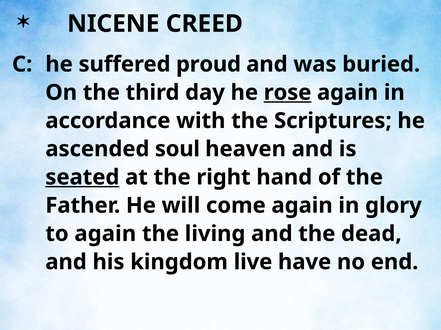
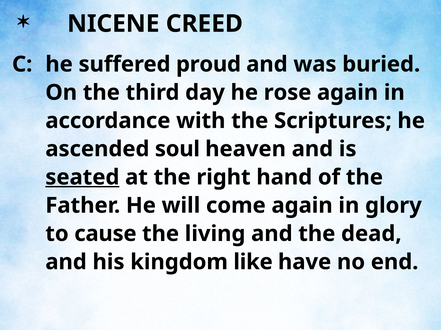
rose underline: present -> none (288, 93)
to again: again -> cause (105, 234)
live: live -> like (253, 263)
